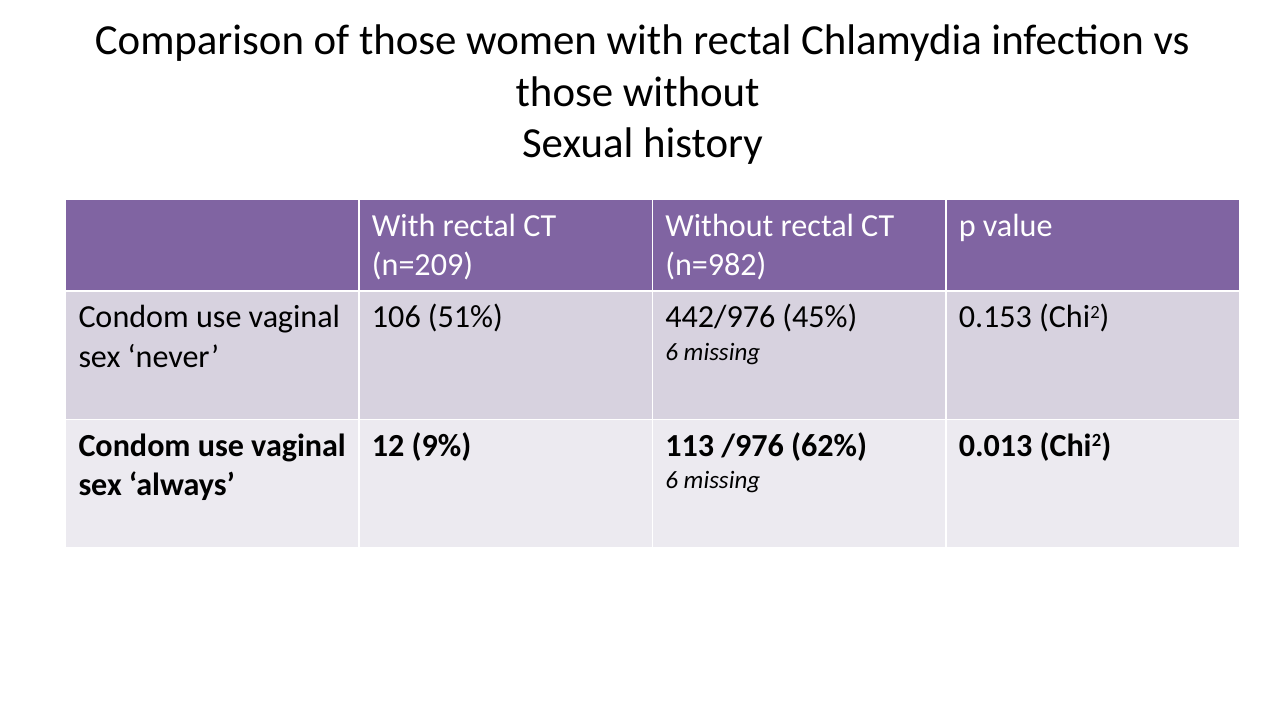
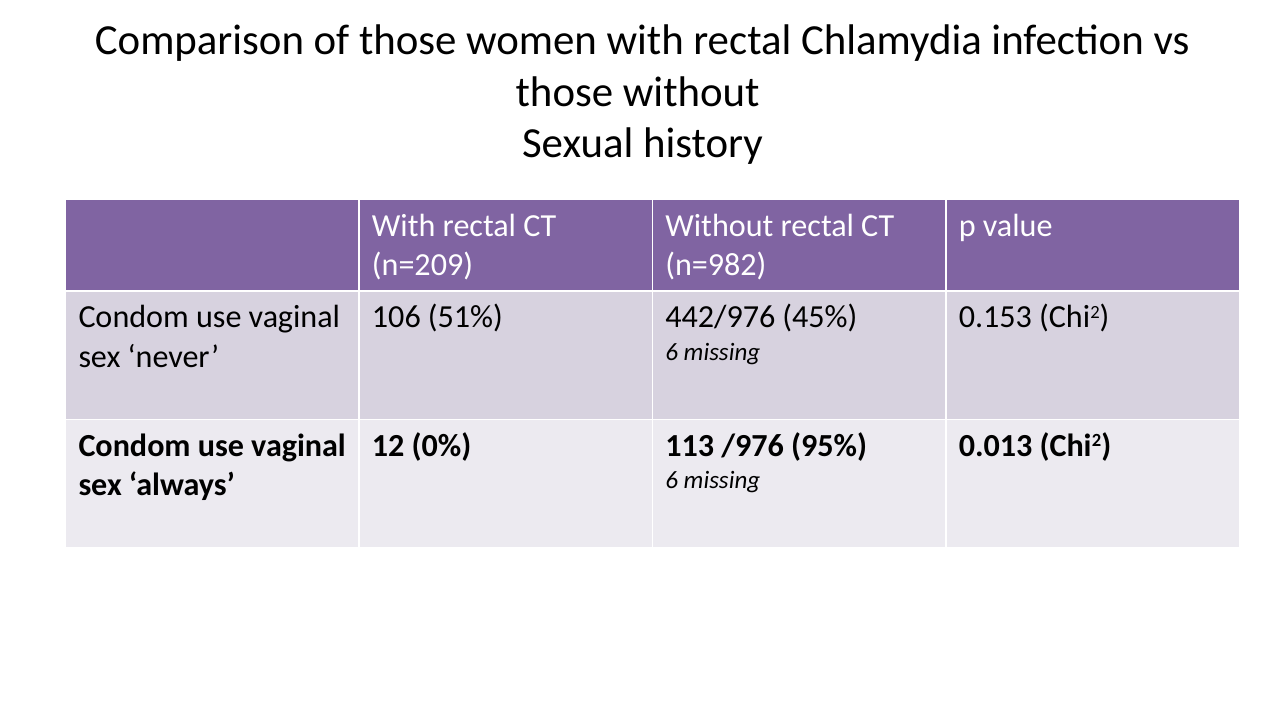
9%: 9% -> 0% (441, 446)
62%: 62% -> 95% (829, 446)
